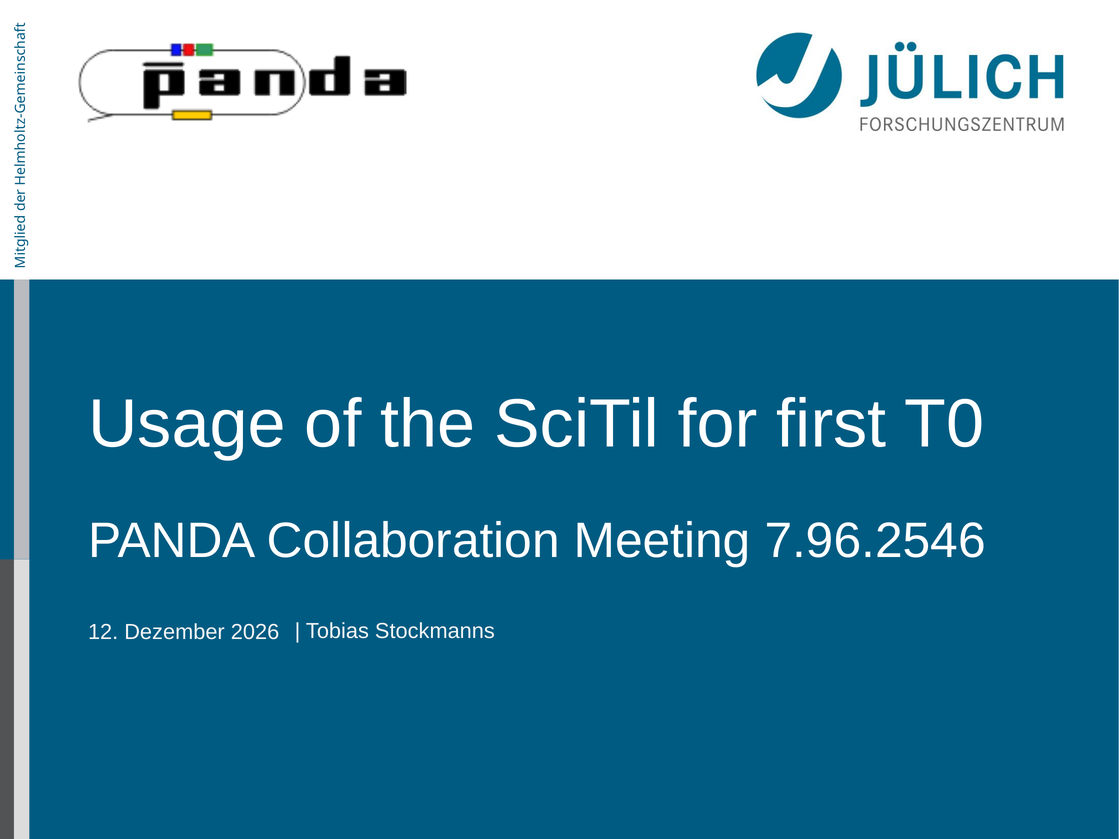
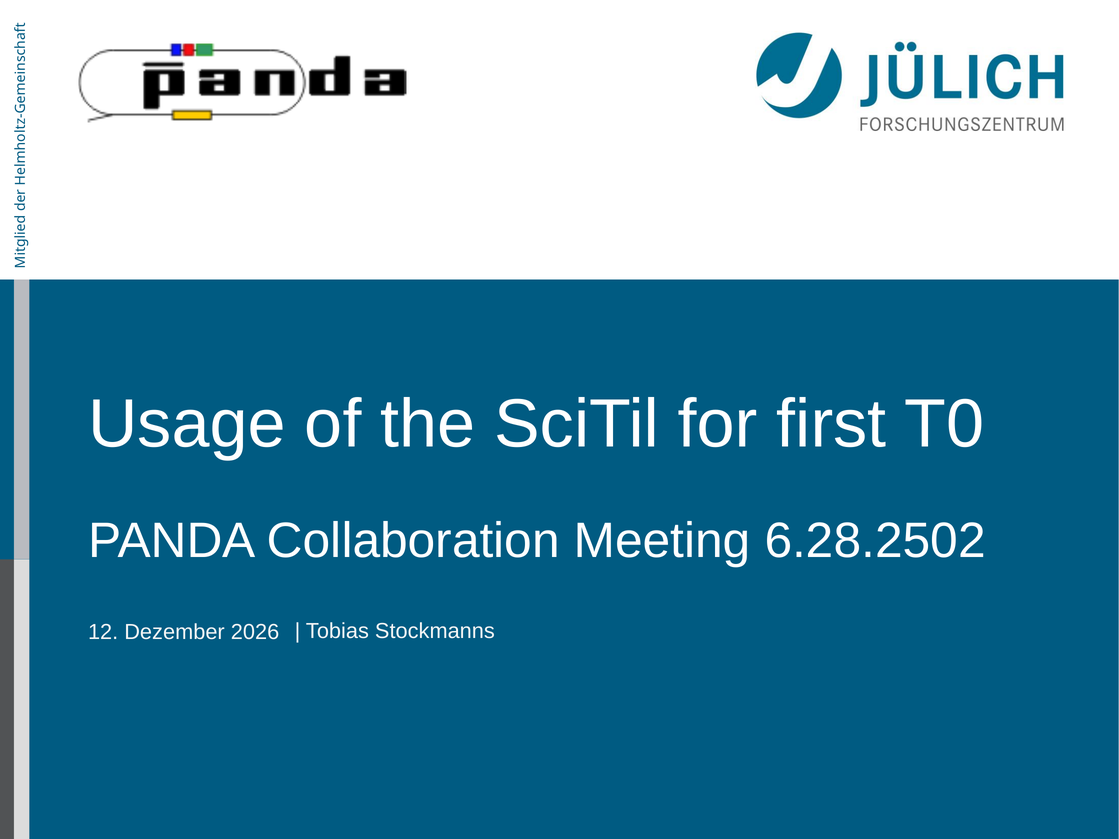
7.96.2546: 7.96.2546 -> 6.28.2502 (875, 541)
